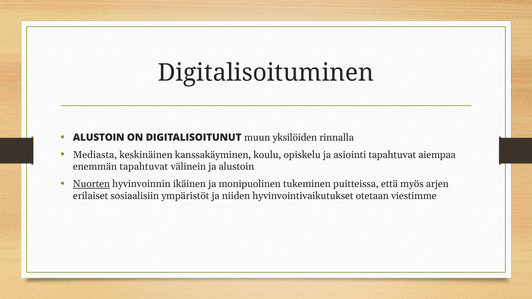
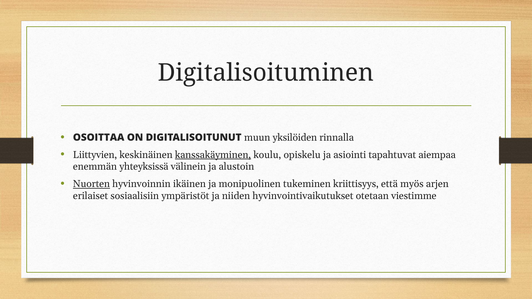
ALUSTOIN: ALUSTOIN -> OSOITTAA (99, 138)
Mediasta: Mediasta -> Liittyvien (95, 155)
kanssakäyminen underline: none -> present (213, 155)
enemmän tapahtuvat: tapahtuvat -> yhteyksissä (144, 167)
puitteissa: puitteissa -> kriittisyys (356, 184)
